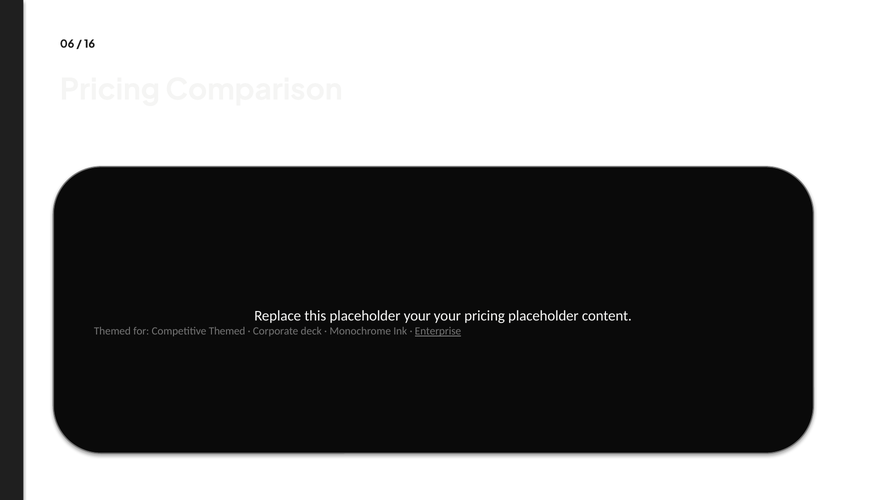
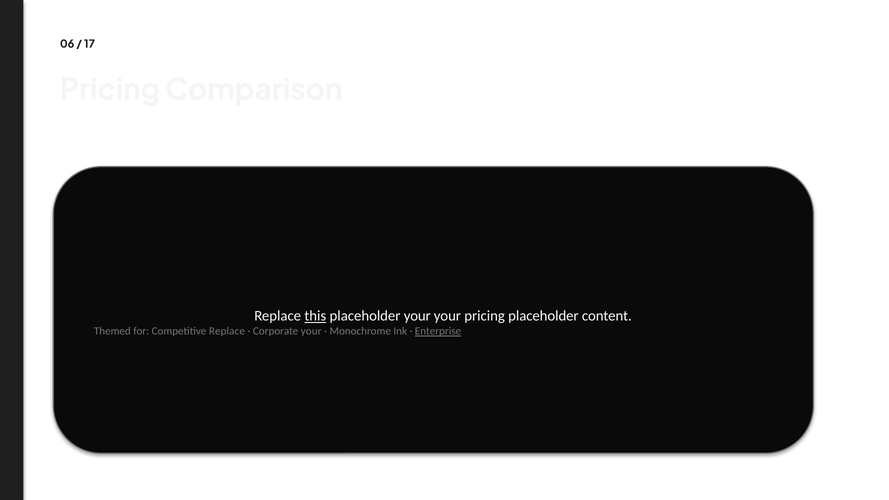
16: 16 -> 17 (89, 44)
this underline: none -> present (315, 316)
Competitive Themed: Themed -> Replace (227, 331)
Corporate deck: deck -> your (311, 331)
